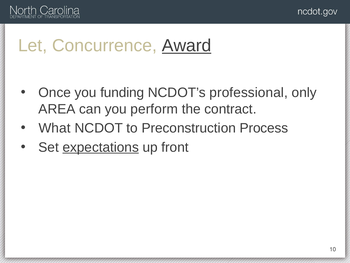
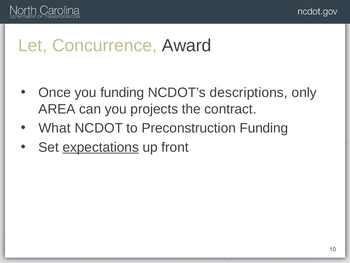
Award underline: present -> none (187, 46)
professional: professional -> descriptions (249, 93)
perform: perform -> projects (154, 109)
Preconstruction Process: Process -> Funding (264, 128)
